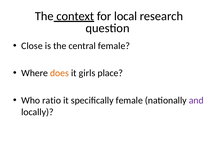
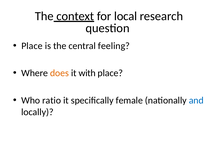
Close: Close -> Place (32, 46)
central female: female -> feeling (114, 46)
girls: girls -> with (87, 73)
and colour: purple -> blue (196, 100)
